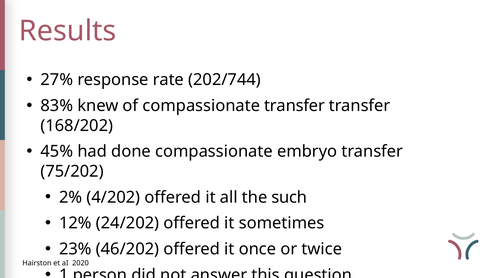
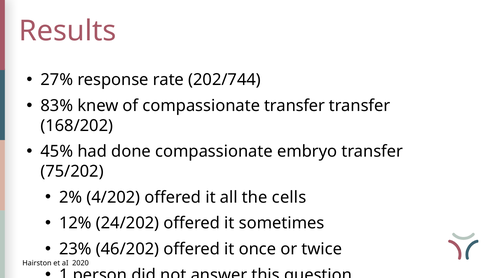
such: such -> cells (289, 198)
